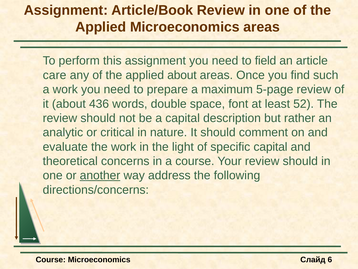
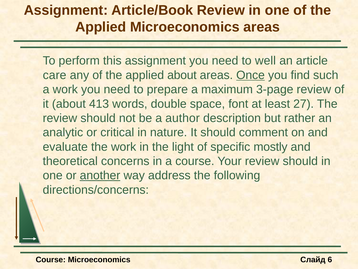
field: field -> well (265, 61)
Once underline: none -> present (251, 75)
5-page: 5-page -> 3-page (275, 89)
436: 436 -> 413 (99, 104)
52: 52 -> 27 (304, 104)
a capital: capital -> author (183, 118)
specific capital: capital -> mostly (270, 147)
